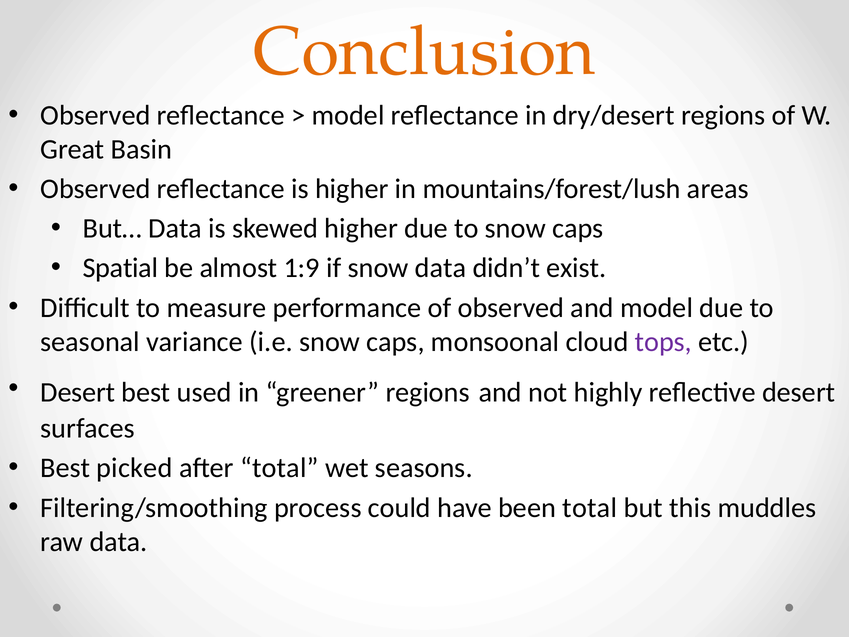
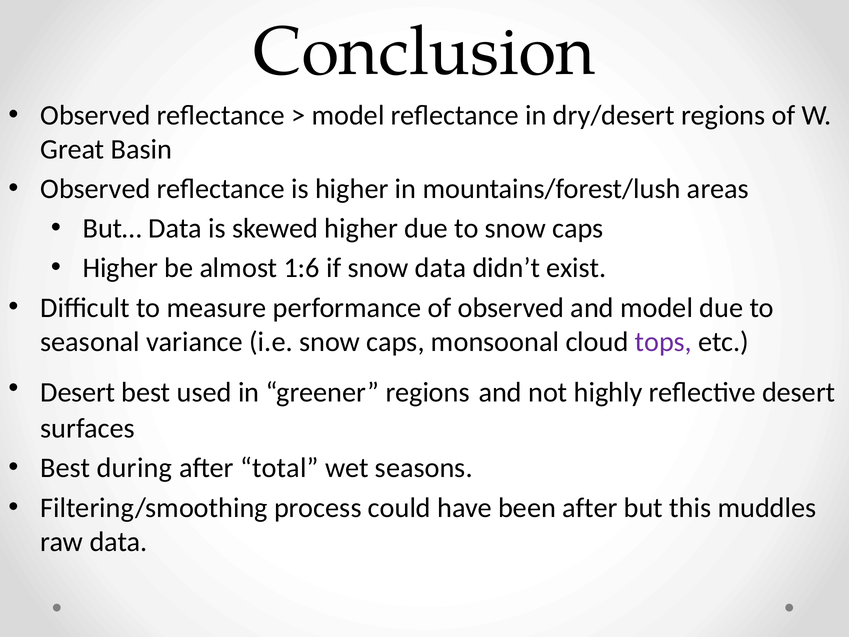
Conclusion colour: orange -> black (424, 51)
Spatial: Spatial -> Higher (120, 268)
1:9: 1:9 -> 1:6 (302, 268)
picked: picked -> during (134, 468)
been total: total -> after (590, 508)
